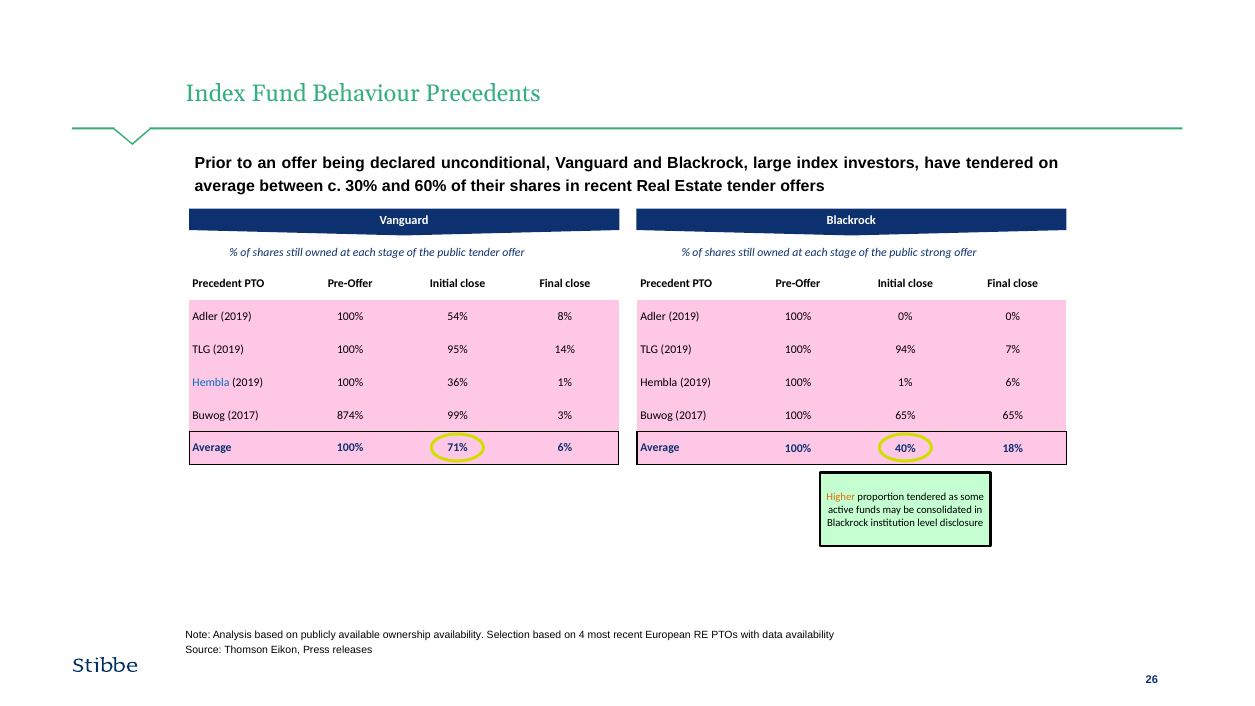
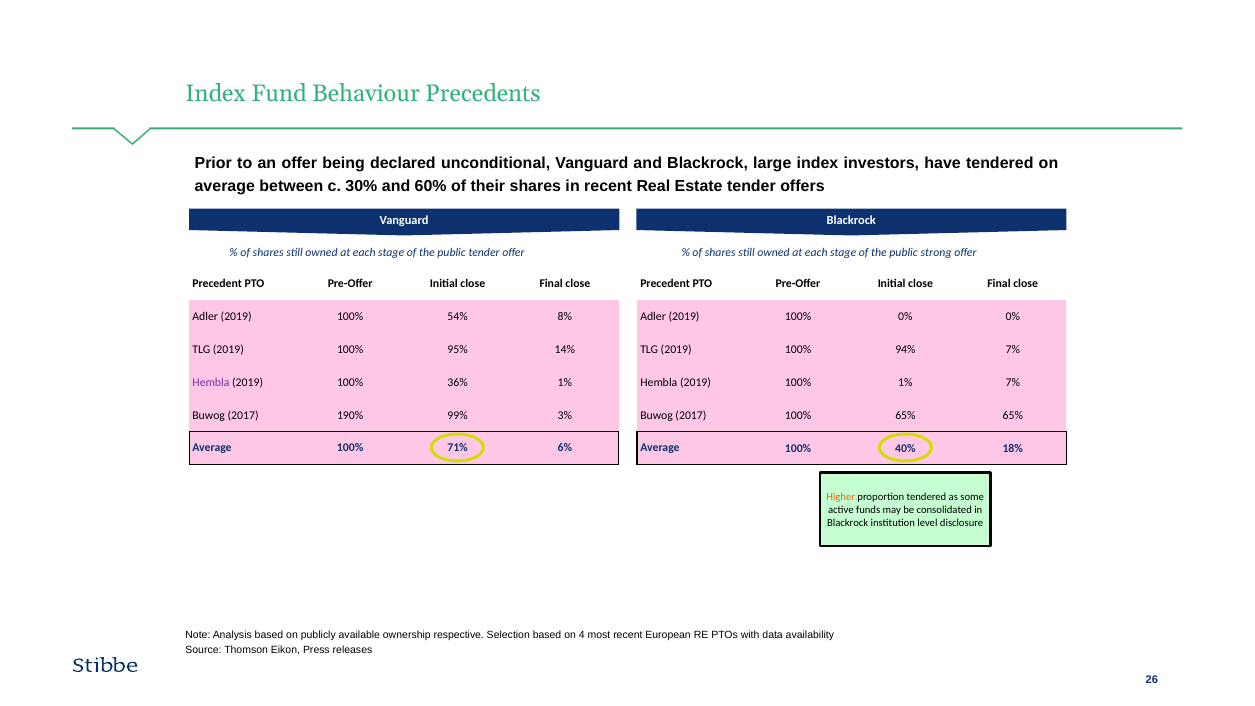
Hembla colour: blue -> purple (211, 382)
1% 6%: 6% -> 7% (1013, 383)
874%: 874% -> 190% (350, 415)
ownership availability: availability -> respective (459, 635)
